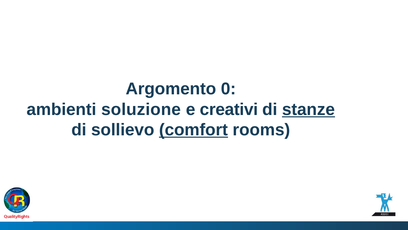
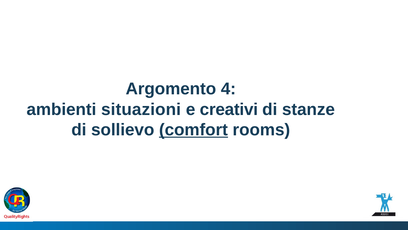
0: 0 -> 4 (228, 89)
soluzione: soluzione -> situazioni (141, 109)
stanze underline: present -> none (308, 109)
